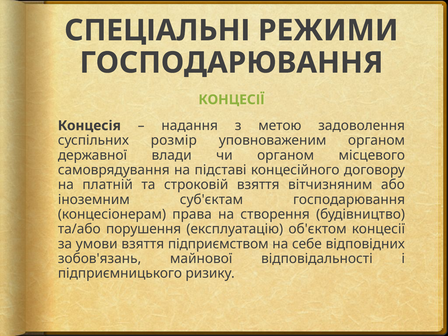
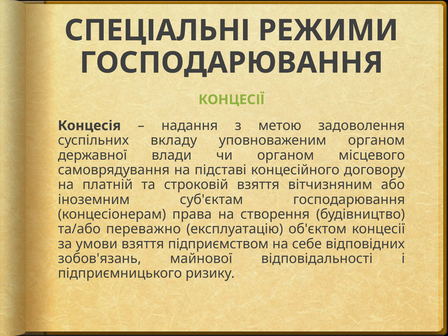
розмір: розмір -> вкладу (174, 140)
порушення: порушення -> переважно (143, 229)
